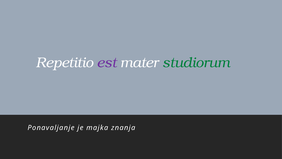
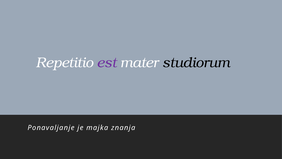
studiorum colour: green -> black (196, 62)
